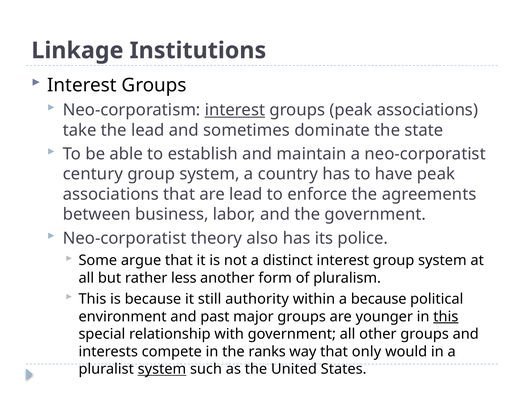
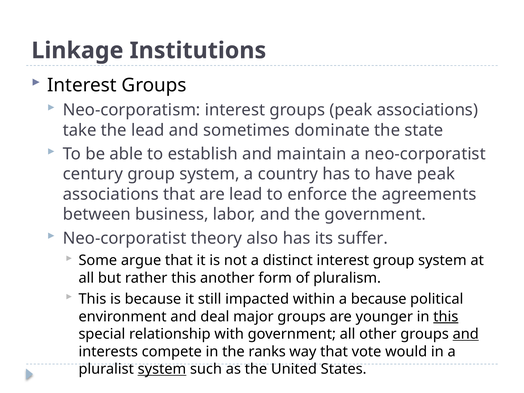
interest underline: present -> none (235, 110)
police: police -> suffer (363, 238)
rather less: less -> this (184, 278)
authority: authority -> impacted (257, 299)
past: past -> deal (215, 317)
and underline: none -> present (466, 334)
only: only -> vote (367, 352)
